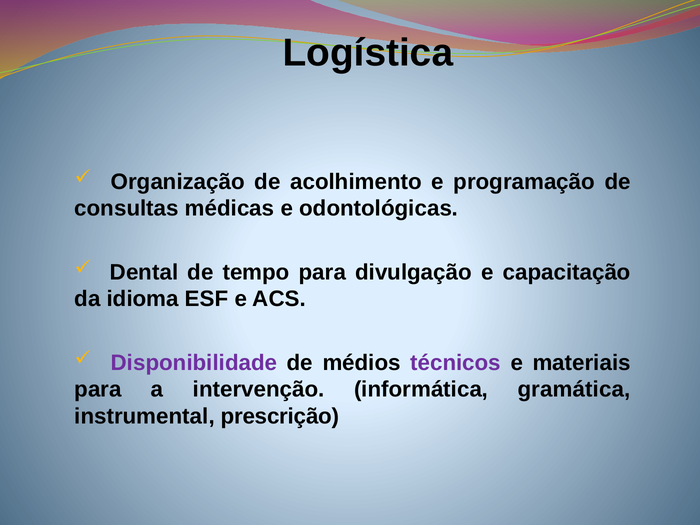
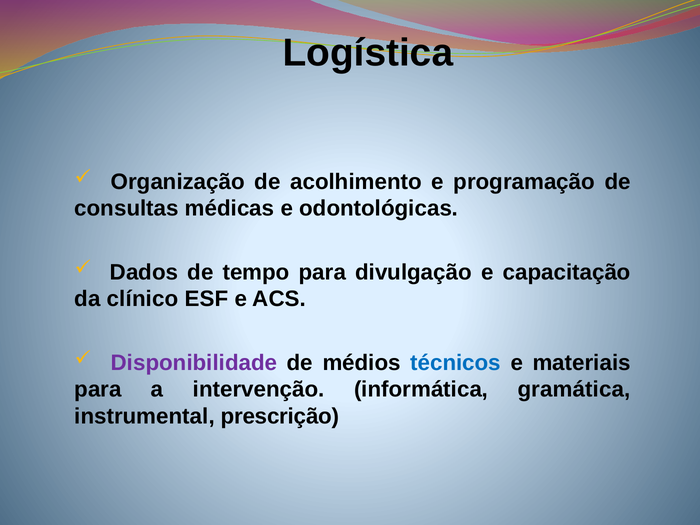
Dental: Dental -> Dados (144, 272)
idioma: idioma -> clínico (143, 299)
técnicos colour: purple -> blue (456, 363)
